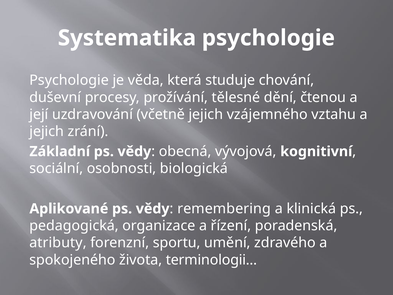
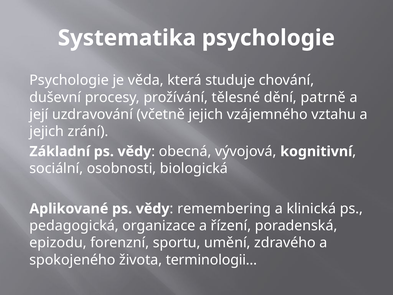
čtenou: čtenou -> patrně (323, 97)
atributy: atributy -> epizodu (58, 243)
